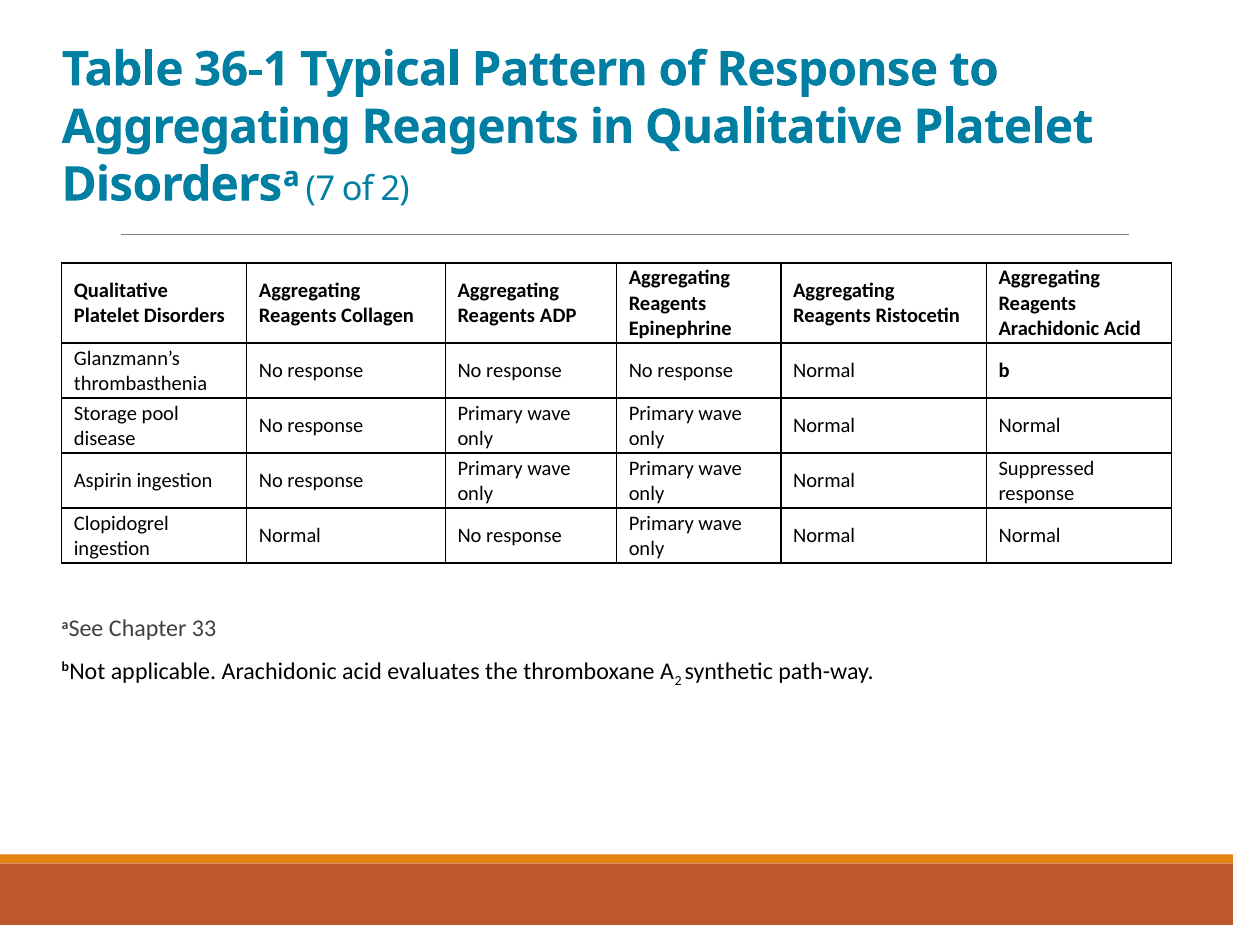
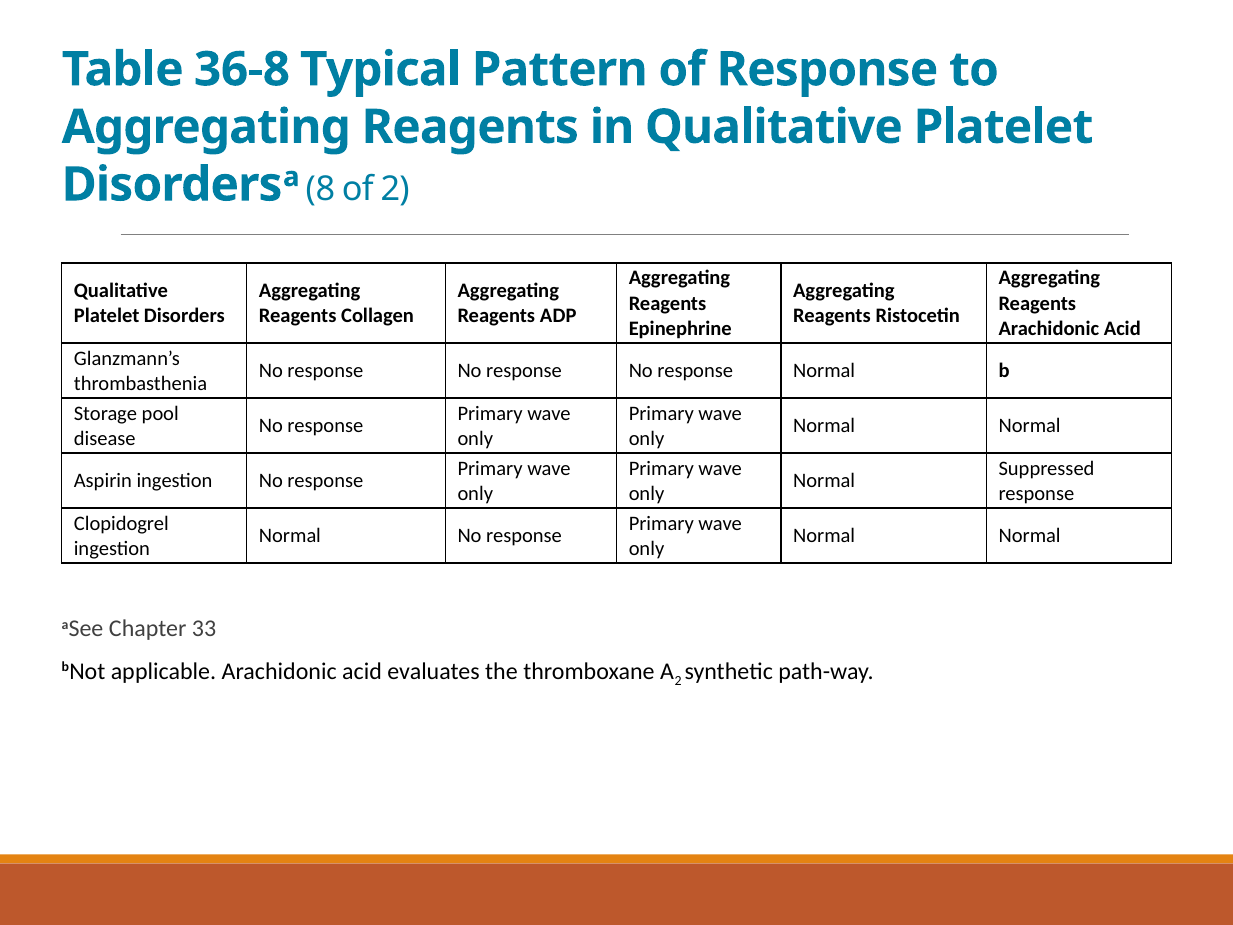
36-1: 36-1 -> 36-8 (242, 70)
7: 7 -> 8 (320, 189)
